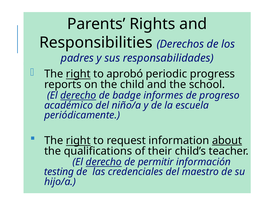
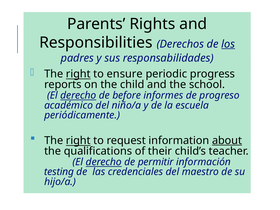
los underline: none -> present (228, 44)
aprobó: aprobó -> ensure (125, 74)
badge: badge -> before (127, 95)
